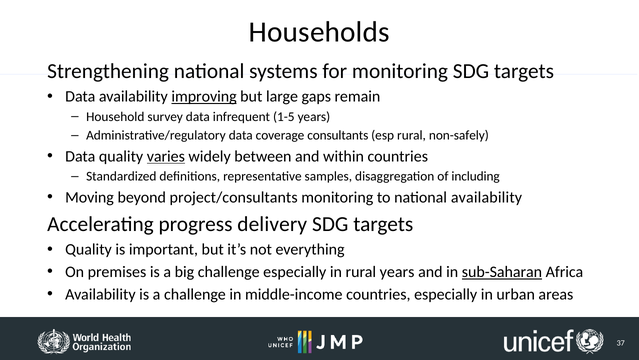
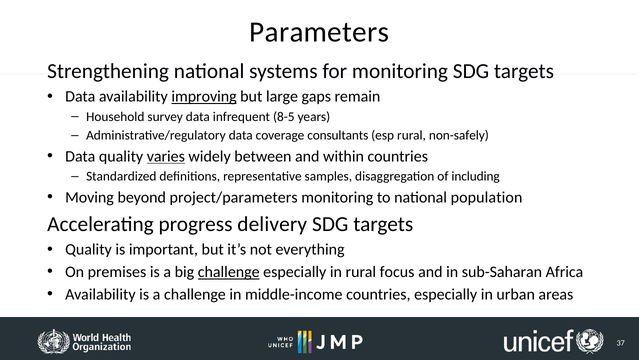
Households: Households -> Parameters (319, 32)
1-5: 1-5 -> 8-5 (284, 117)
project/consultants: project/consultants -> project/parameters (234, 197)
national availability: availability -> population (487, 197)
challenge underline: none -> present (229, 272)
rural years: years -> focus (397, 272)
sub-Saharan underline: present -> none (502, 272)
